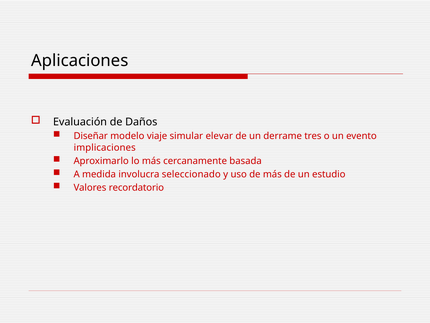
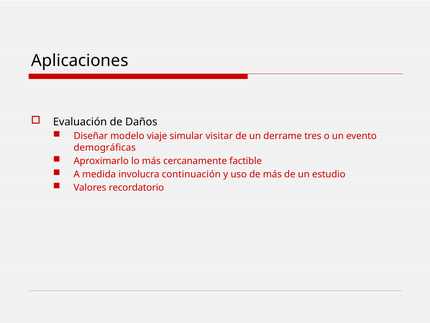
elevar: elevar -> visitar (219, 136)
implicaciones: implicaciones -> demográficas (105, 147)
basada: basada -> factible (246, 161)
seleccionado: seleccionado -> continuación (191, 174)
